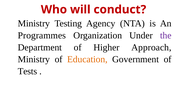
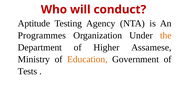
Ministry: Ministry -> Aptitude (34, 23)
the colour: purple -> orange (166, 35)
Approach: Approach -> Assamese (151, 47)
